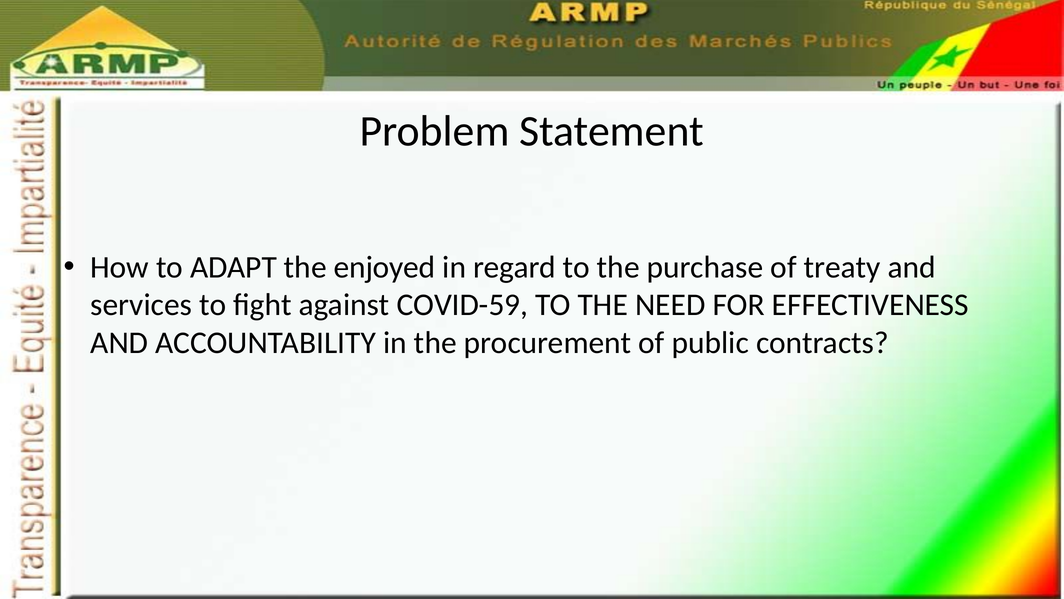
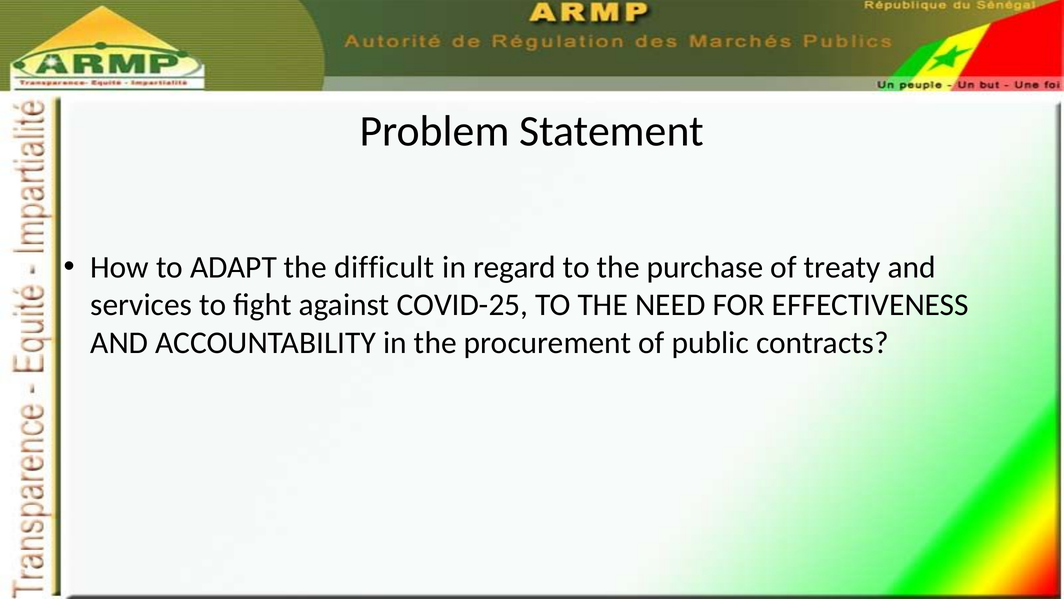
enjoyed: enjoyed -> difficult (384, 267)
COVID-59: COVID-59 -> COVID-25 (462, 305)
